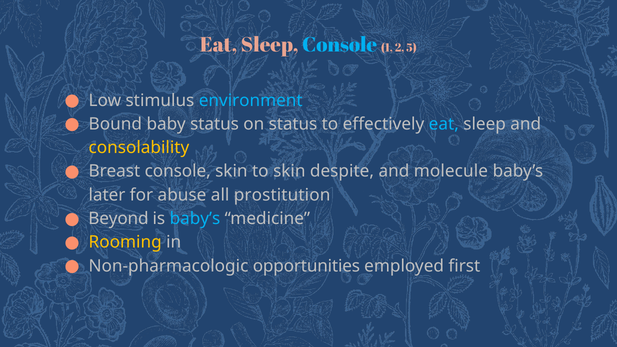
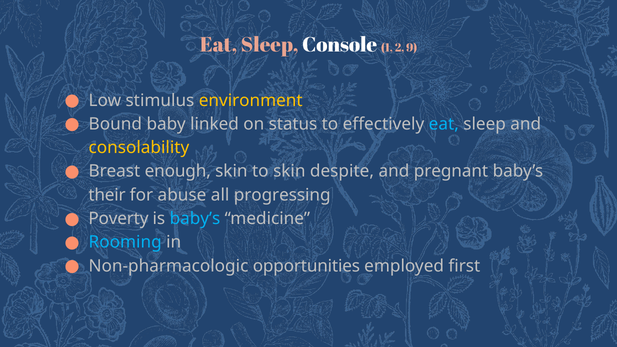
Console colour: light blue -> white (340, 45)
5: 5 -> 9 (412, 48)
environment colour: light blue -> yellow (251, 100)
baby status: status -> linked (215, 124)
Breast console: console -> enough (178, 171)
molecule: molecule -> pregnant (451, 171)
later: later -> their (107, 195)
prostitution: prostitution -> progressing (282, 195)
Beyond: Beyond -> Poverty (118, 219)
Rooming colour: yellow -> light blue (125, 242)
